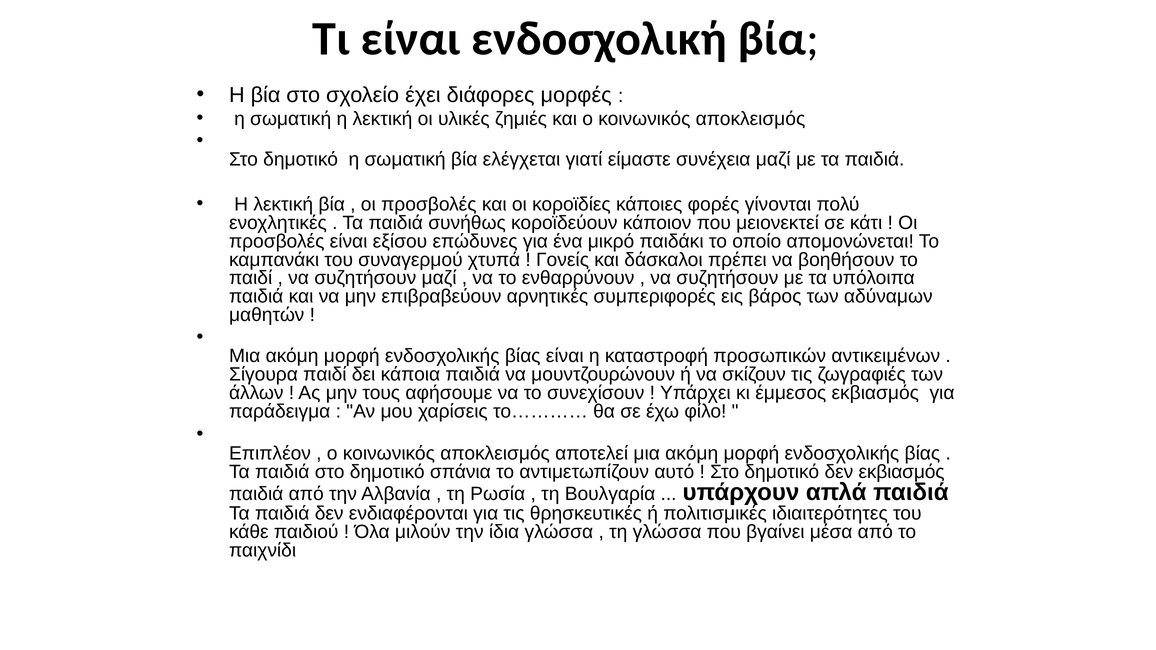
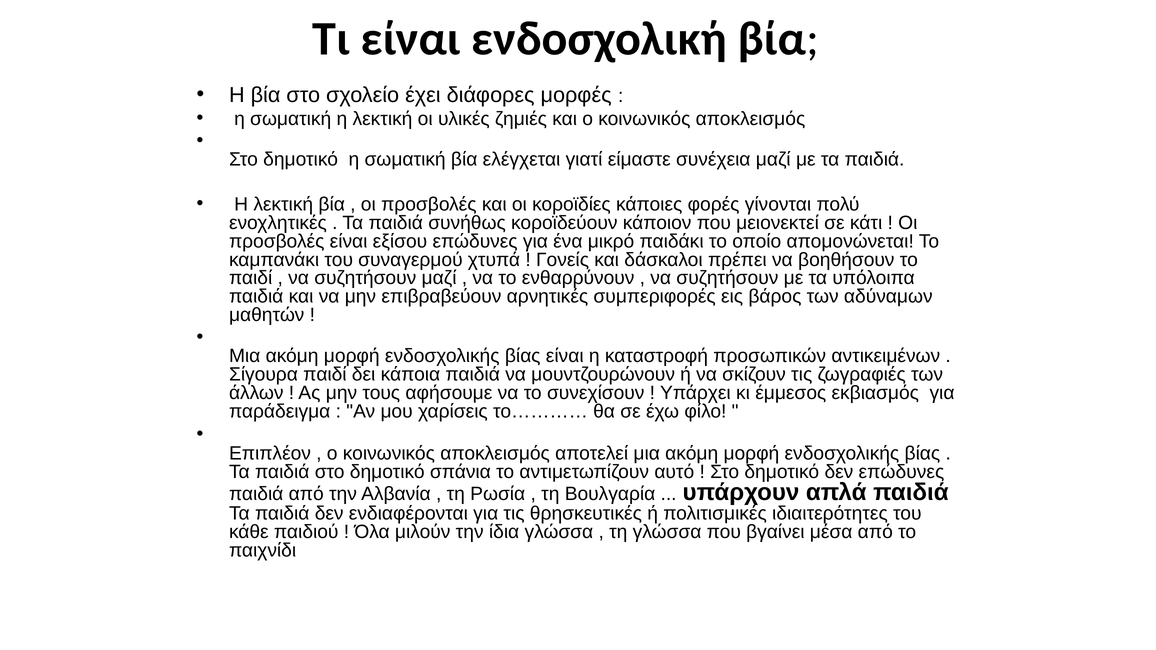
δεν εκβιασμός: εκβιασμός -> επώδυνες (901, 472)
